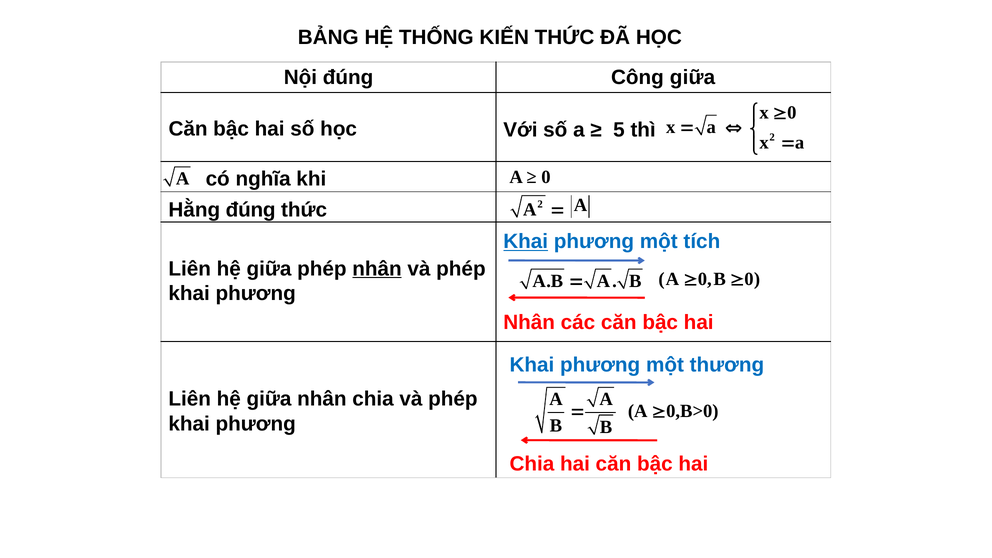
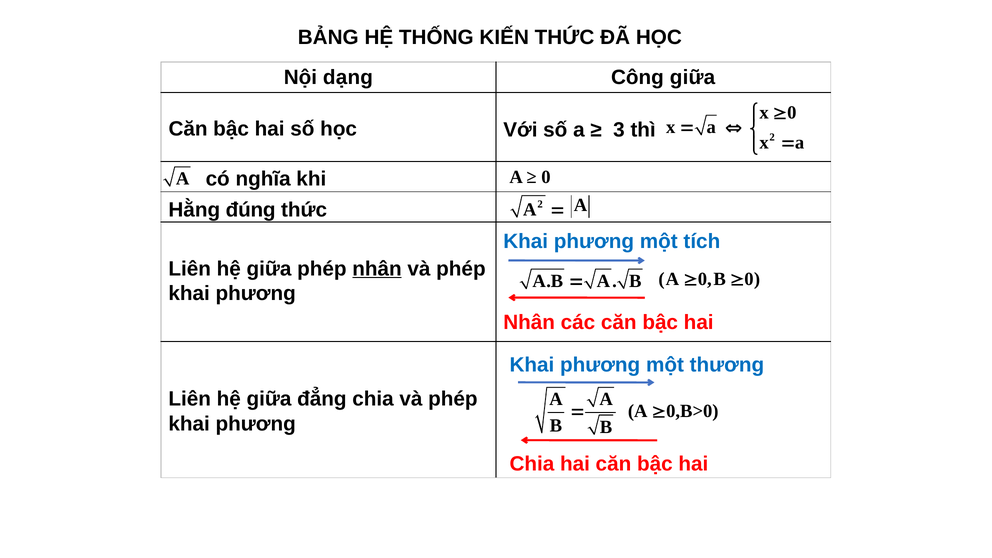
Nội đúng: đúng -> dạng (348, 78)
5: 5 -> 3 (619, 130)
Khai underline: present -> none (526, 242)
giữa nhân: nhân -> đẳng (322, 399)
